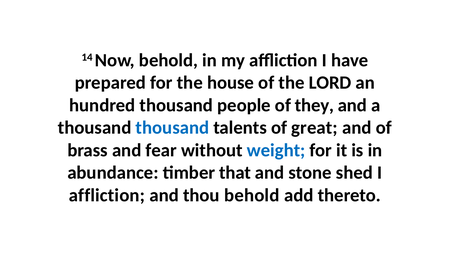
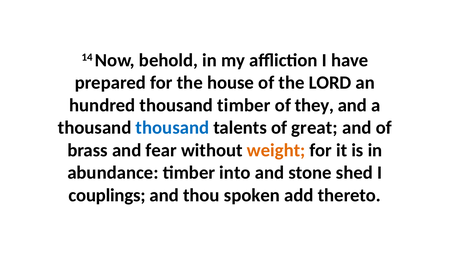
thousand people: people -> timber (244, 105)
weight colour: blue -> orange (276, 150)
that: that -> into (235, 173)
affliction: affliction -> couplings (107, 195)
thou behold: behold -> spoken (252, 195)
